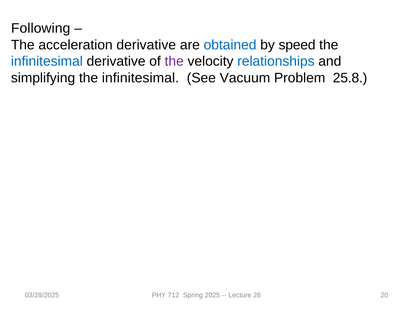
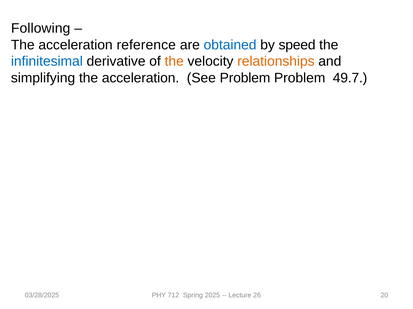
acceleration derivative: derivative -> reference (146, 45)
the colour: purple -> orange (174, 61)
relationships colour: blue -> orange (276, 61)
simplifying the infinitesimal: infinitesimal -> acceleration (141, 78)
See Vacuum: Vacuum -> Problem (245, 78)
25.8: 25.8 -> 49.7 (350, 78)
